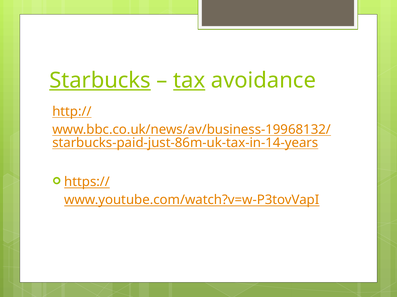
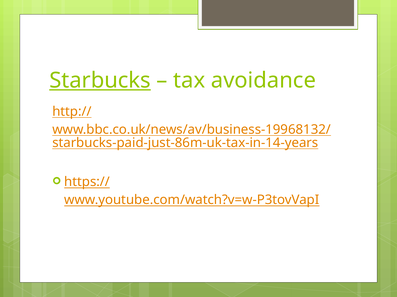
tax underline: present -> none (189, 81)
